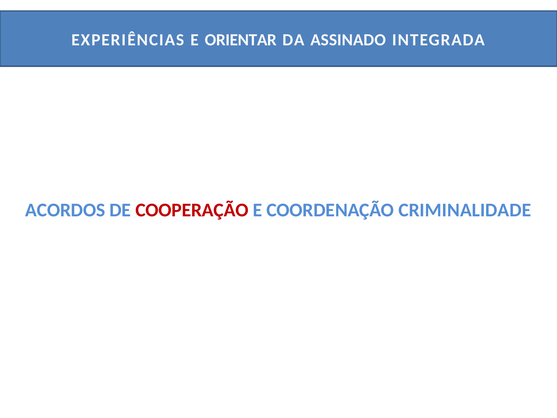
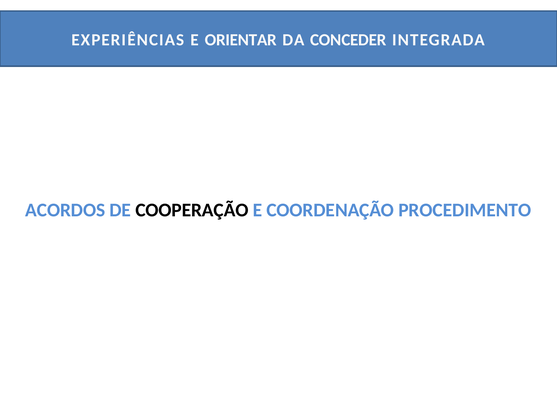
ASSINADO: ASSINADO -> CONCEDER (348, 40)
COOPERAÇÃO colour: red -> black (192, 210)
CRIMINALIDADE: CRIMINALIDADE -> PROCEDIMENTO (465, 210)
